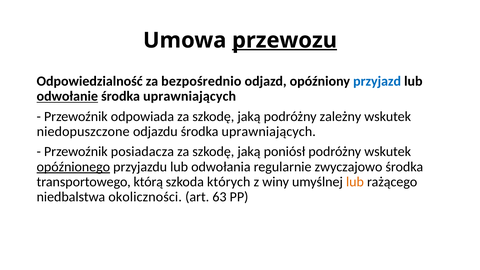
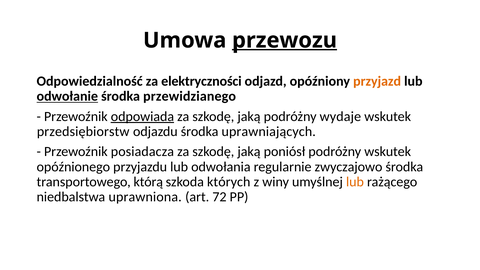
bezpośrednio: bezpośrednio -> elektryczności (201, 81)
przyjazd colour: blue -> orange (377, 81)
uprawniających: uprawniających -> przewidzianego (190, 96)
odpowiada underline: none -> present (142, 116)
zależny: zależny -> wydaje (340, 116)
niedopuszczone: niedopuszczone -> przedsiębiorstw (83, 132)
opóźnionego underline: present -> none (73, 167)
okoliczności: okoliczności -> uprawniona (145, 197)
63: 63 -> 72 (219, 197)
